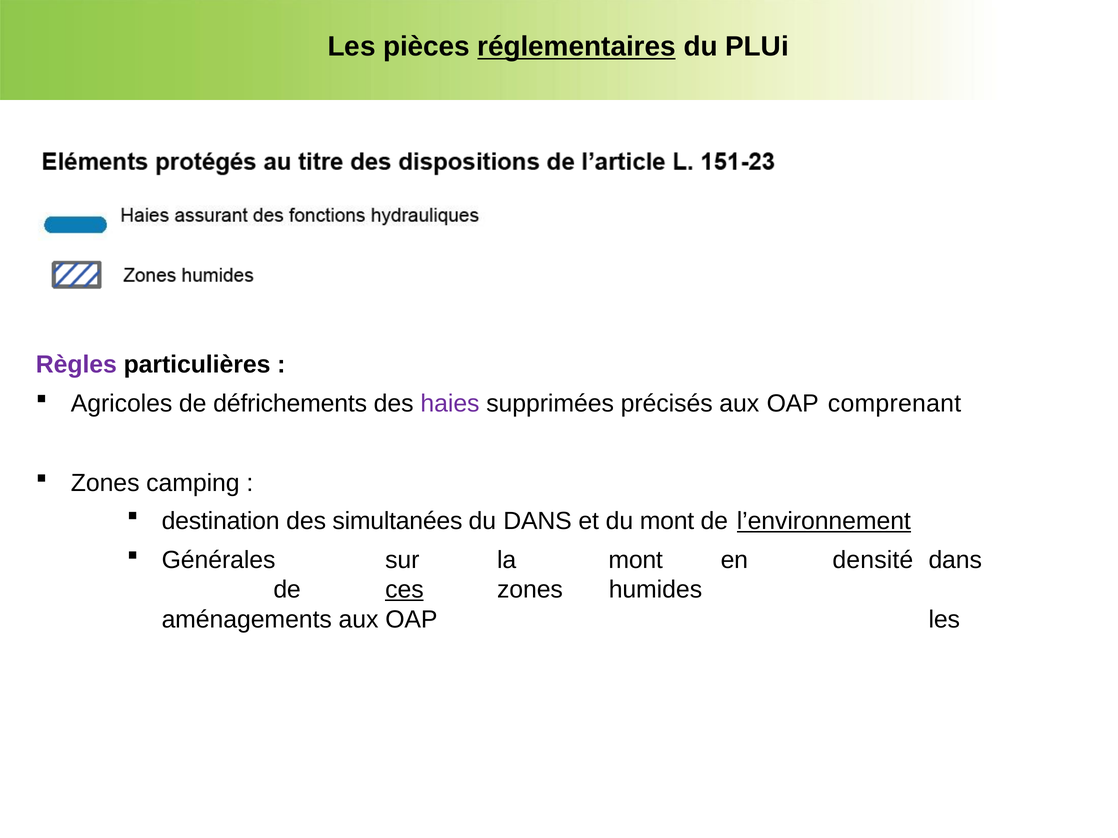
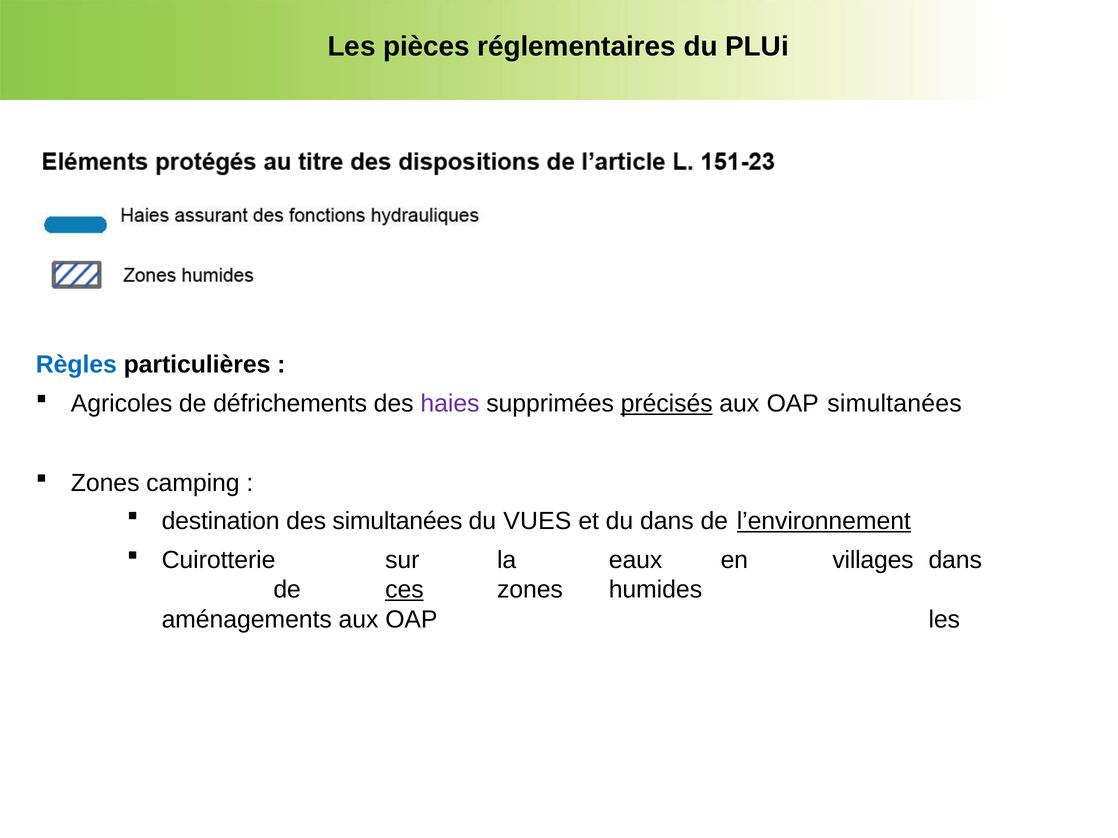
réglementaires underline: present -> none (577, 47)
Règles colour: purple -> blue (76, 365)
précisés underline: none -> present (667, 404)
OAP comprenant: comprenant -> simultanées (895, 404)
du DANS: DANS -> VUES (537, 521)
du mont: mont -> dans (667, 521)
Générales: Générales -> Cuirotterie (219, 560)
la mont: mont -> eaux (636, 560)
densité: densité -> villages (873, 560)
